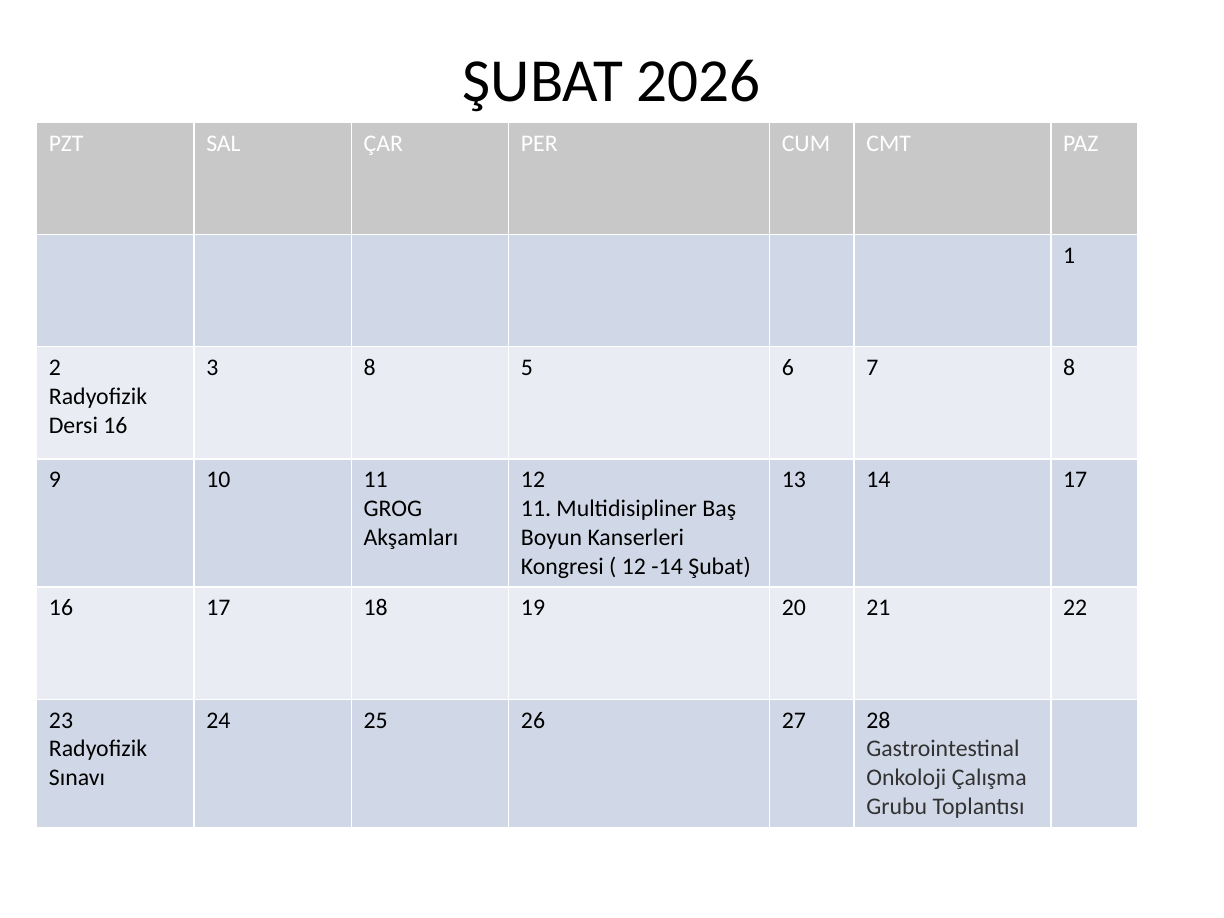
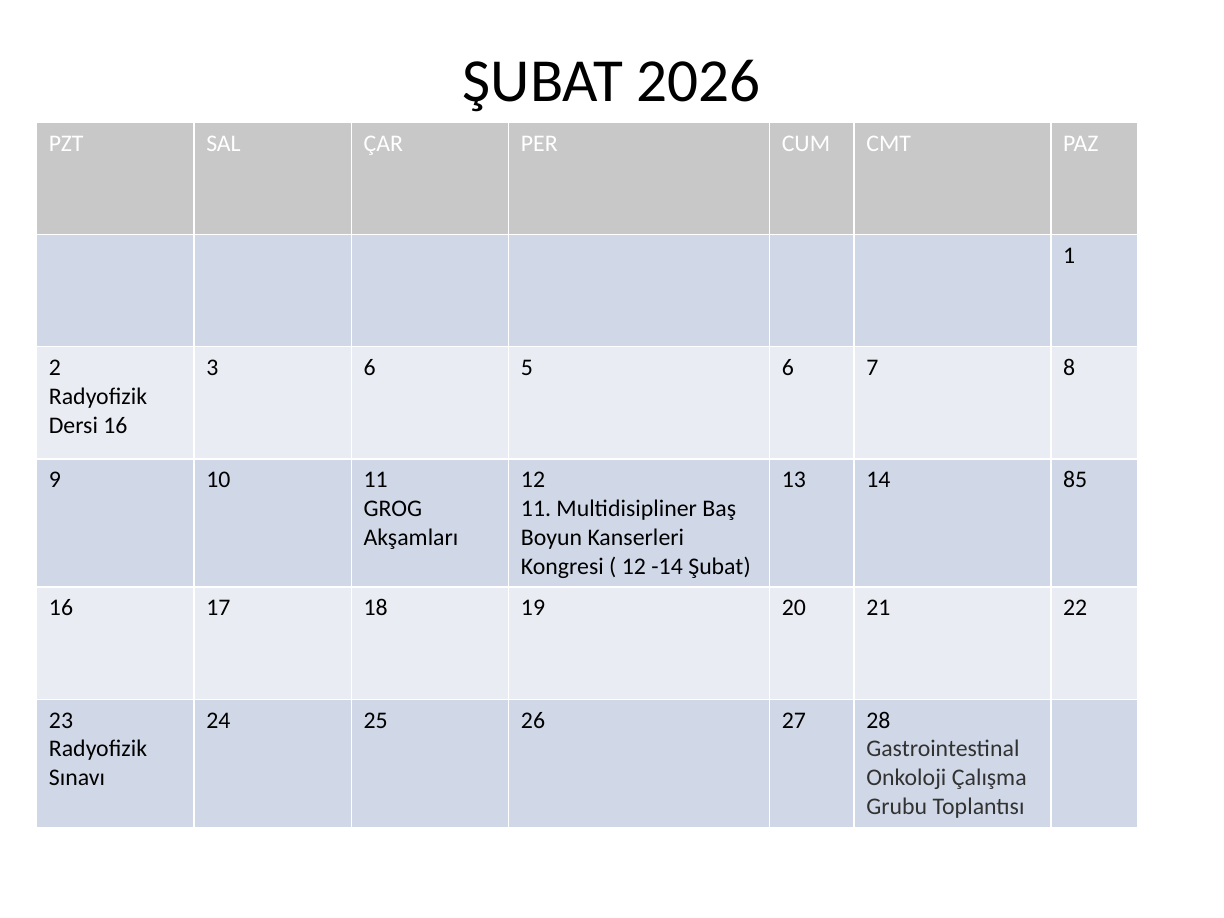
3 8: 8 -> 6 (370, 368)
14 17: 17 -> 85 (1075, 480)
